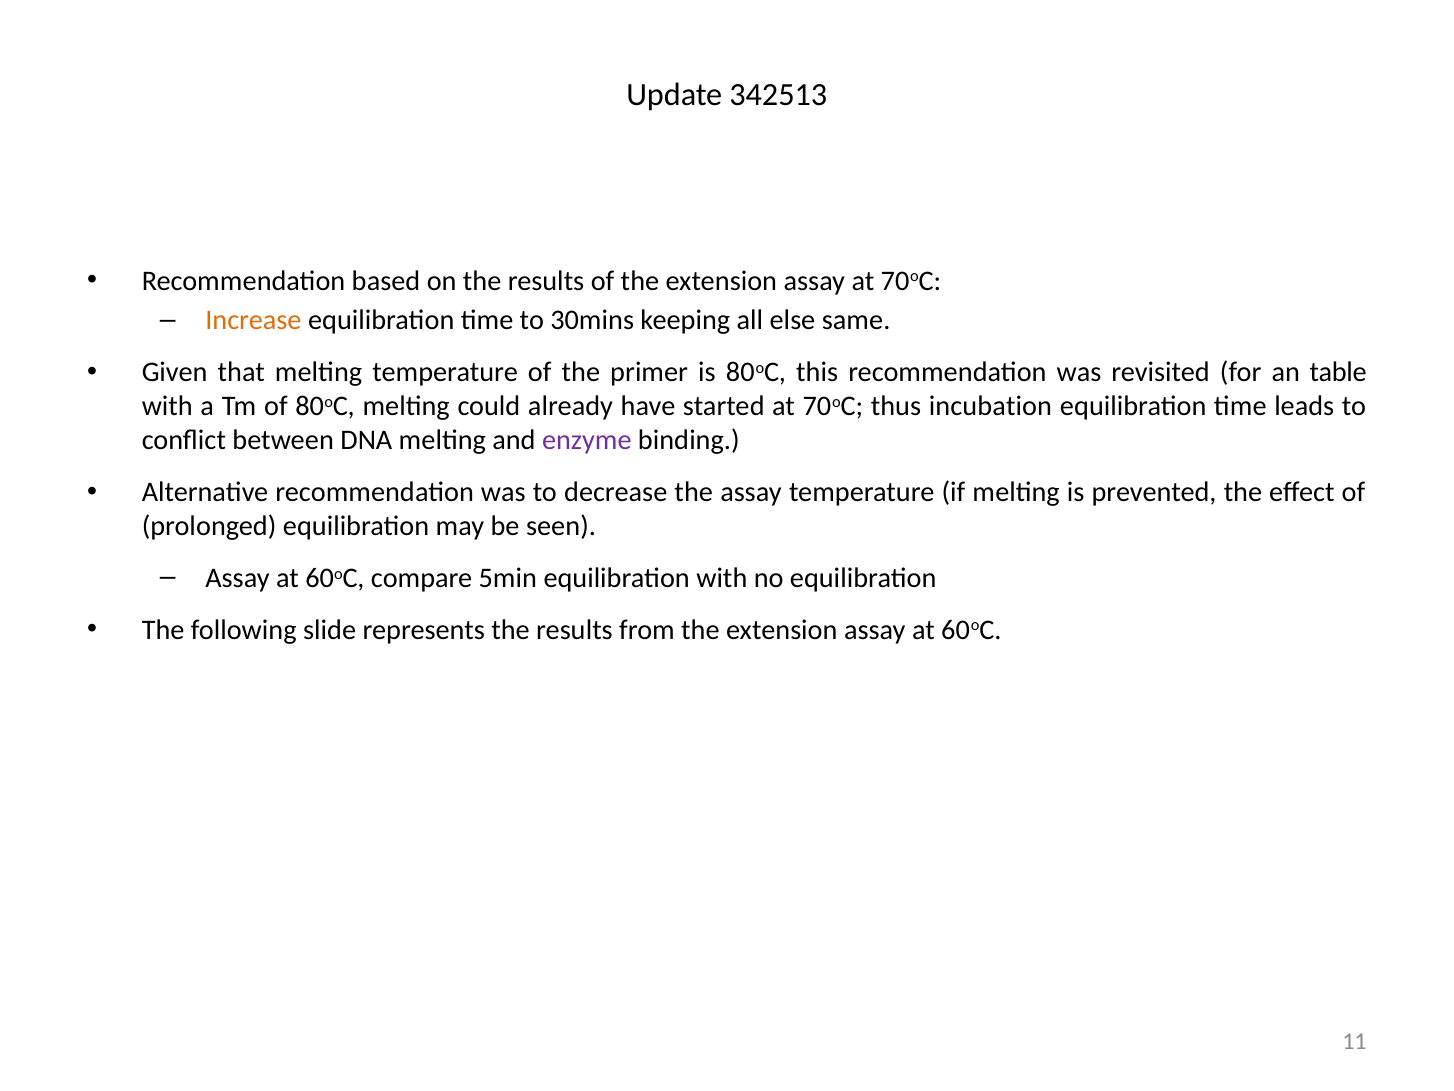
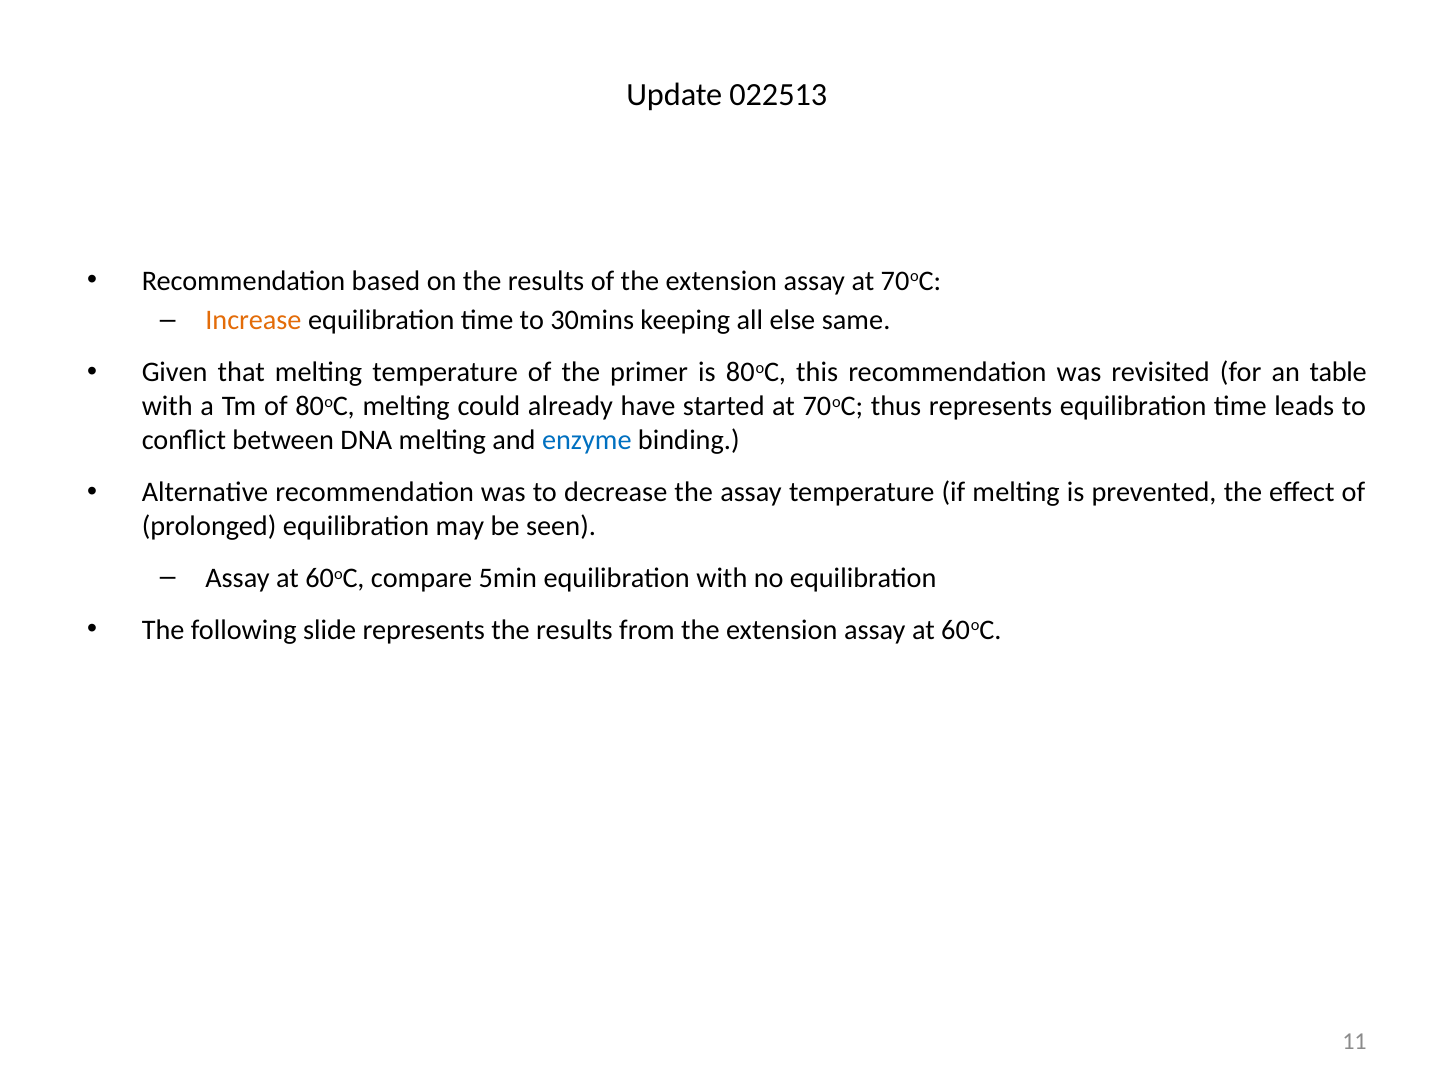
342513: 342513 -> 022513 (778, 95)
thus incubation: incubation -> represents (991, 406)
enzyme colour: purple -> blue (587, 440)
